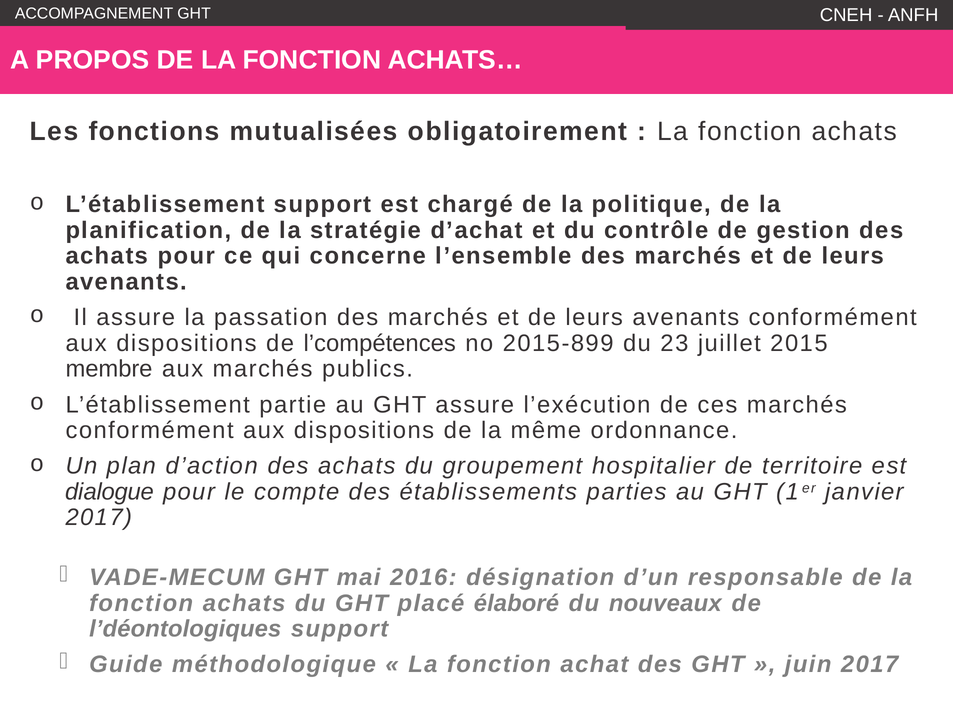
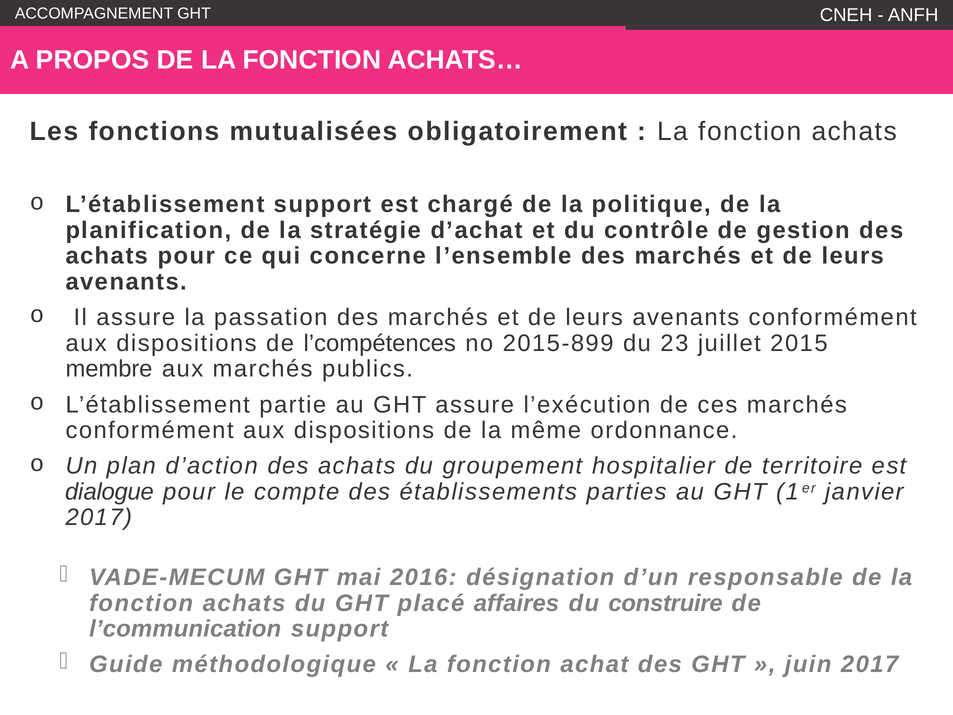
élaboré: élaboré -> affaires (516, 603)
nouveaux: nouveaux -> construire (666, 603)
l’déontologiques: l’déontologiques -> l’communication (185, 629)
